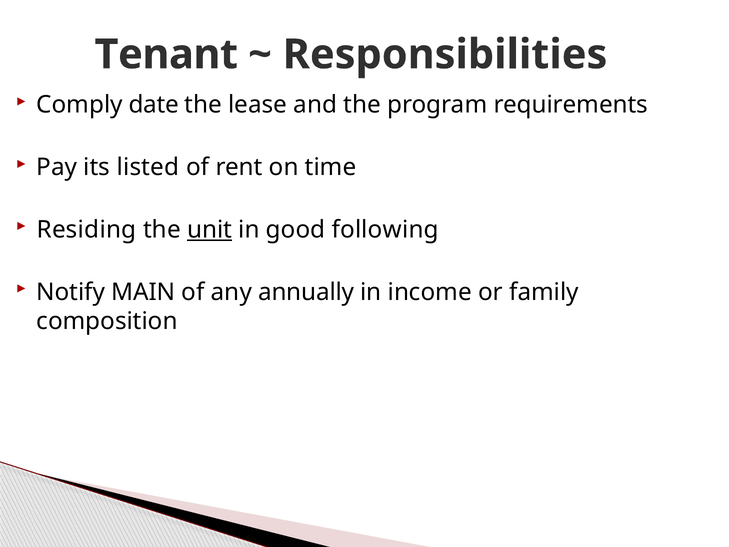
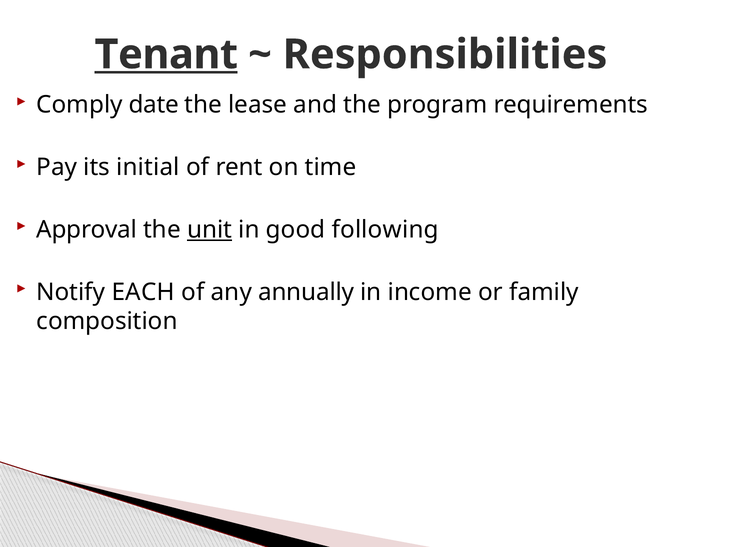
Tenant underline: none -> present (166, 55)
listed: listed -> initial (148, 167)
Residing: Residing -> Approval (87, 230)
MAIN: MAIN -> EACH (143, 292)
